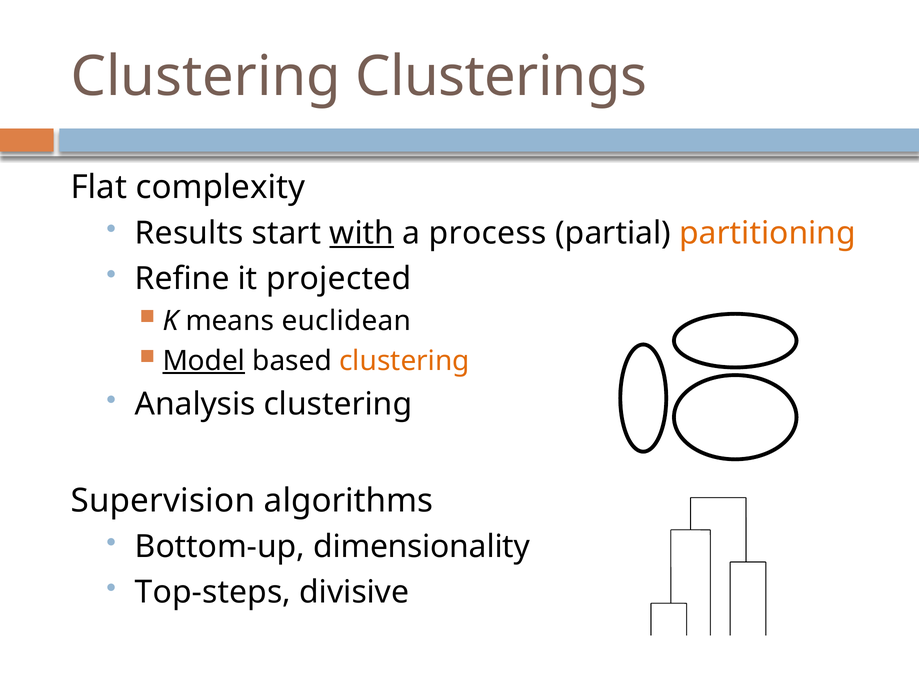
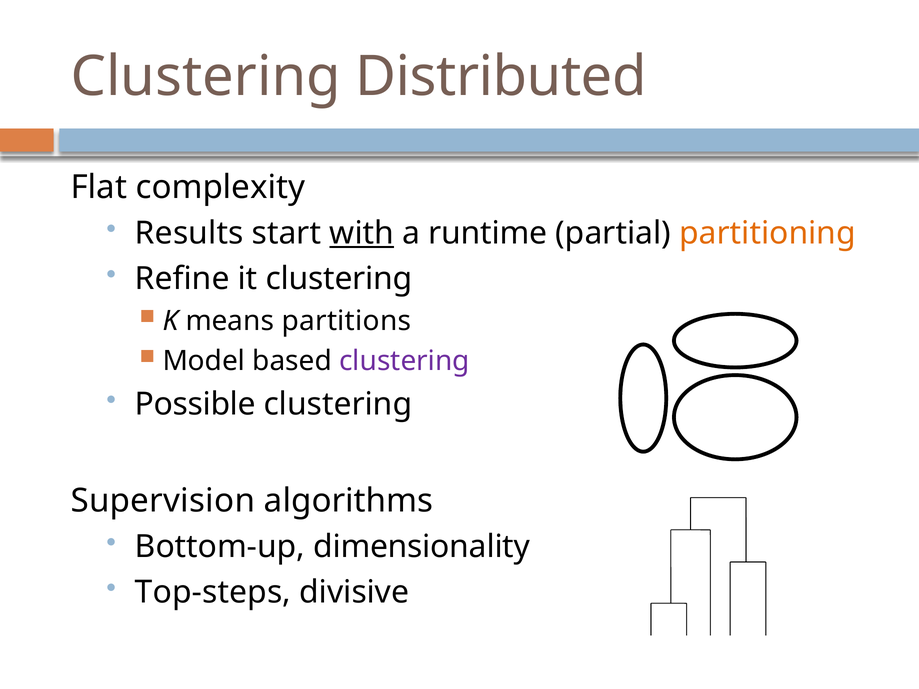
Clusterings: Clusterings -> Distributed (501, 77)
process: process -> runtime (488, 234)
it projected: projected -> clustering (339, 279)
euclidean: euclidean -> partitions (346, 321)
Model underline: present -> none (204, 361)
clustering colour: orange -> purple (404, 361)
Analysis: Analysis -> Possible (195, 404)
